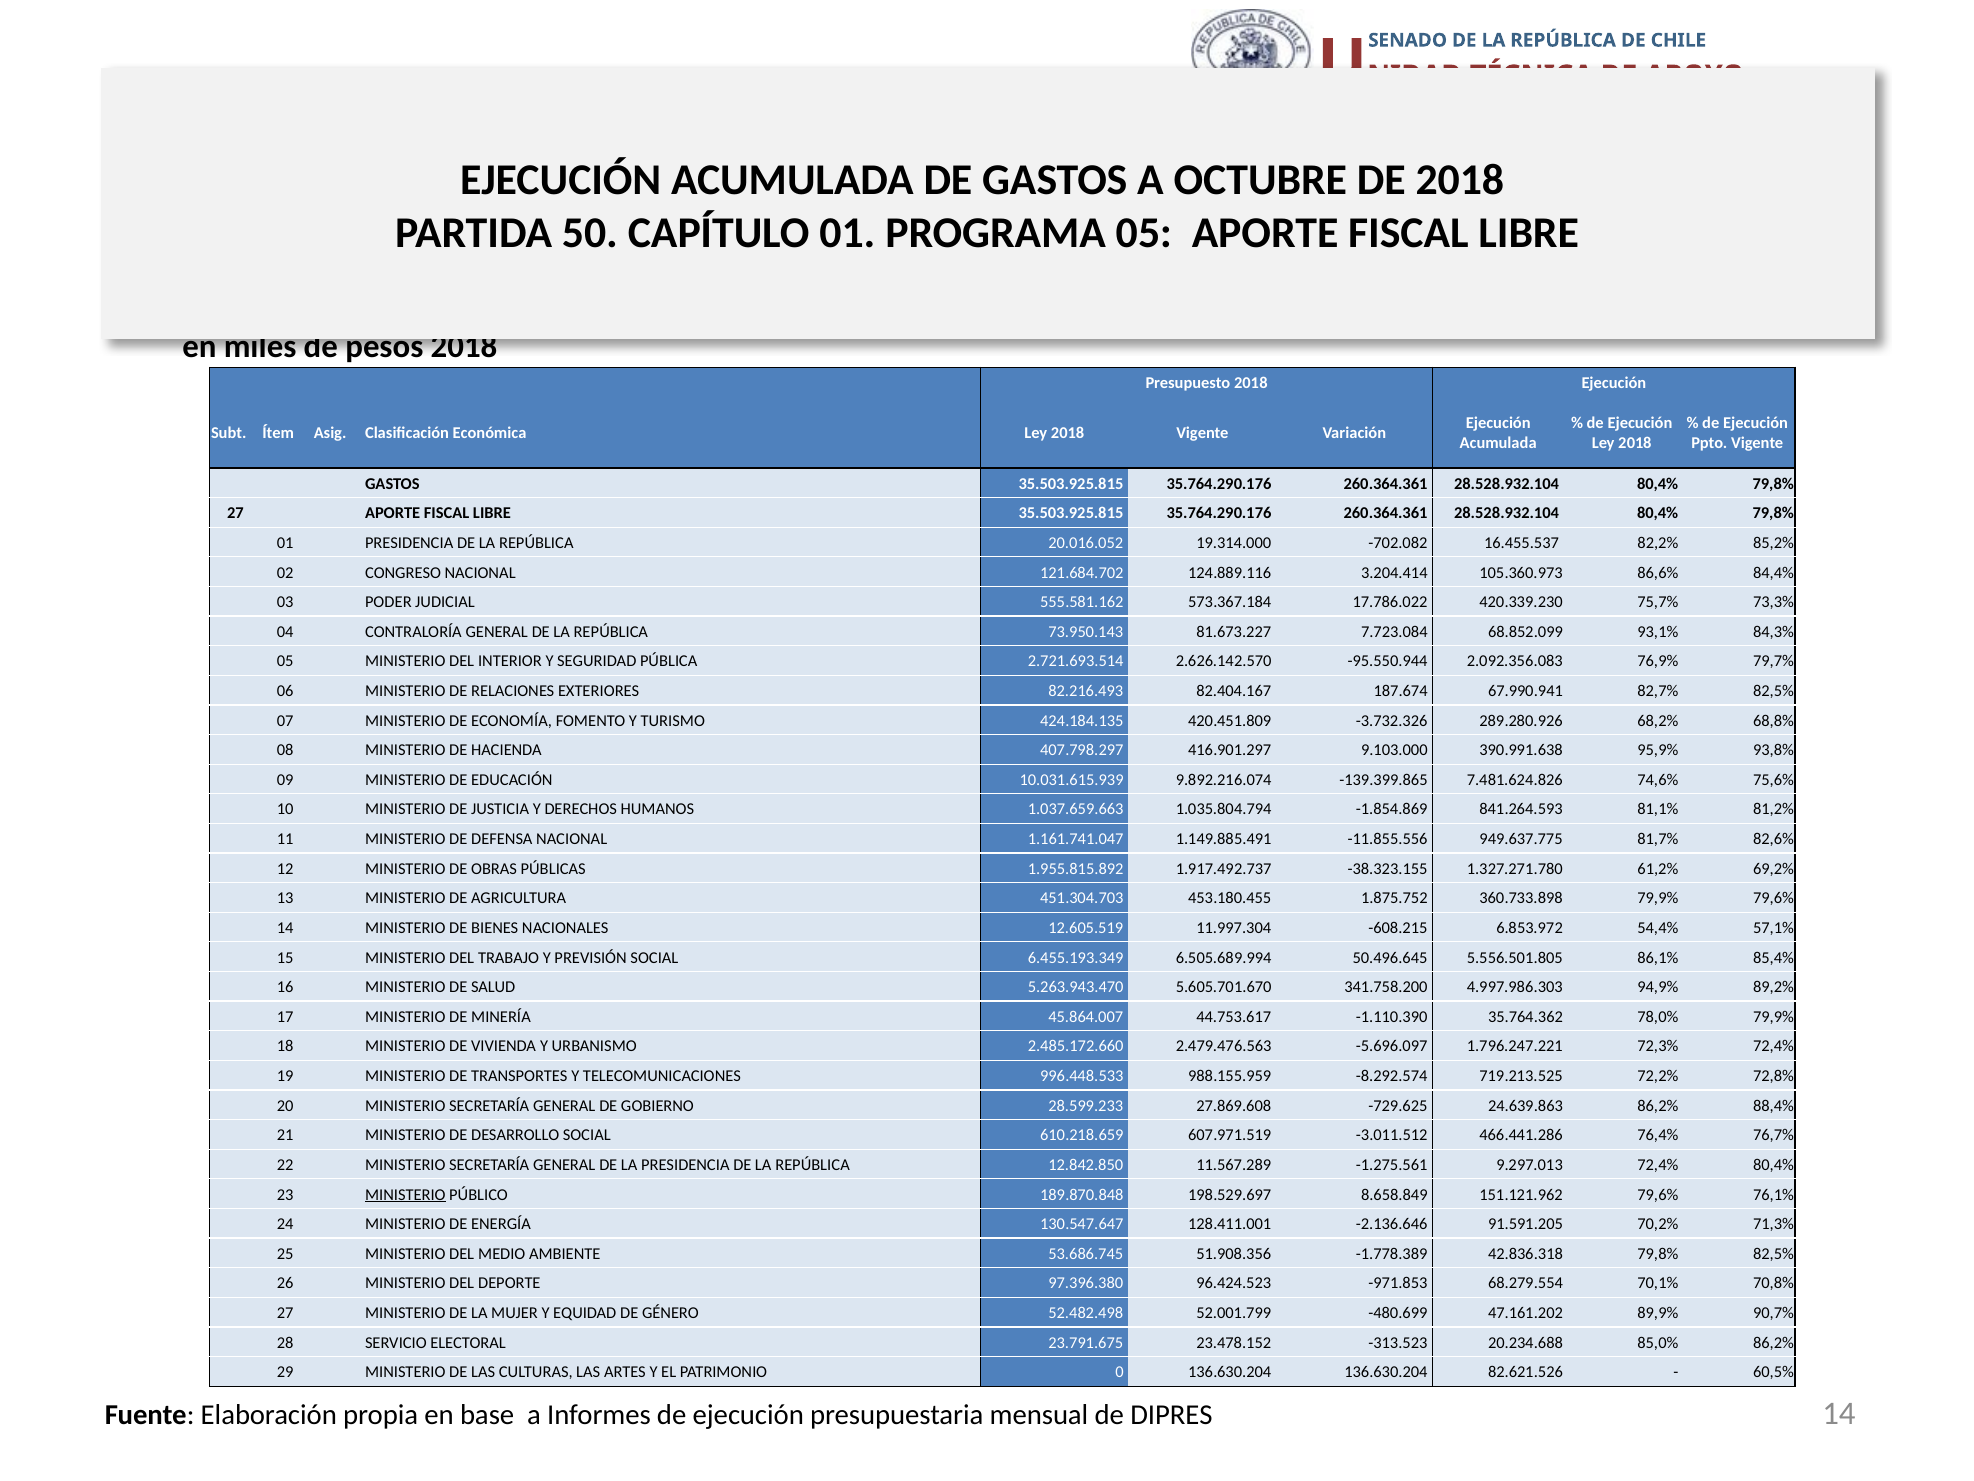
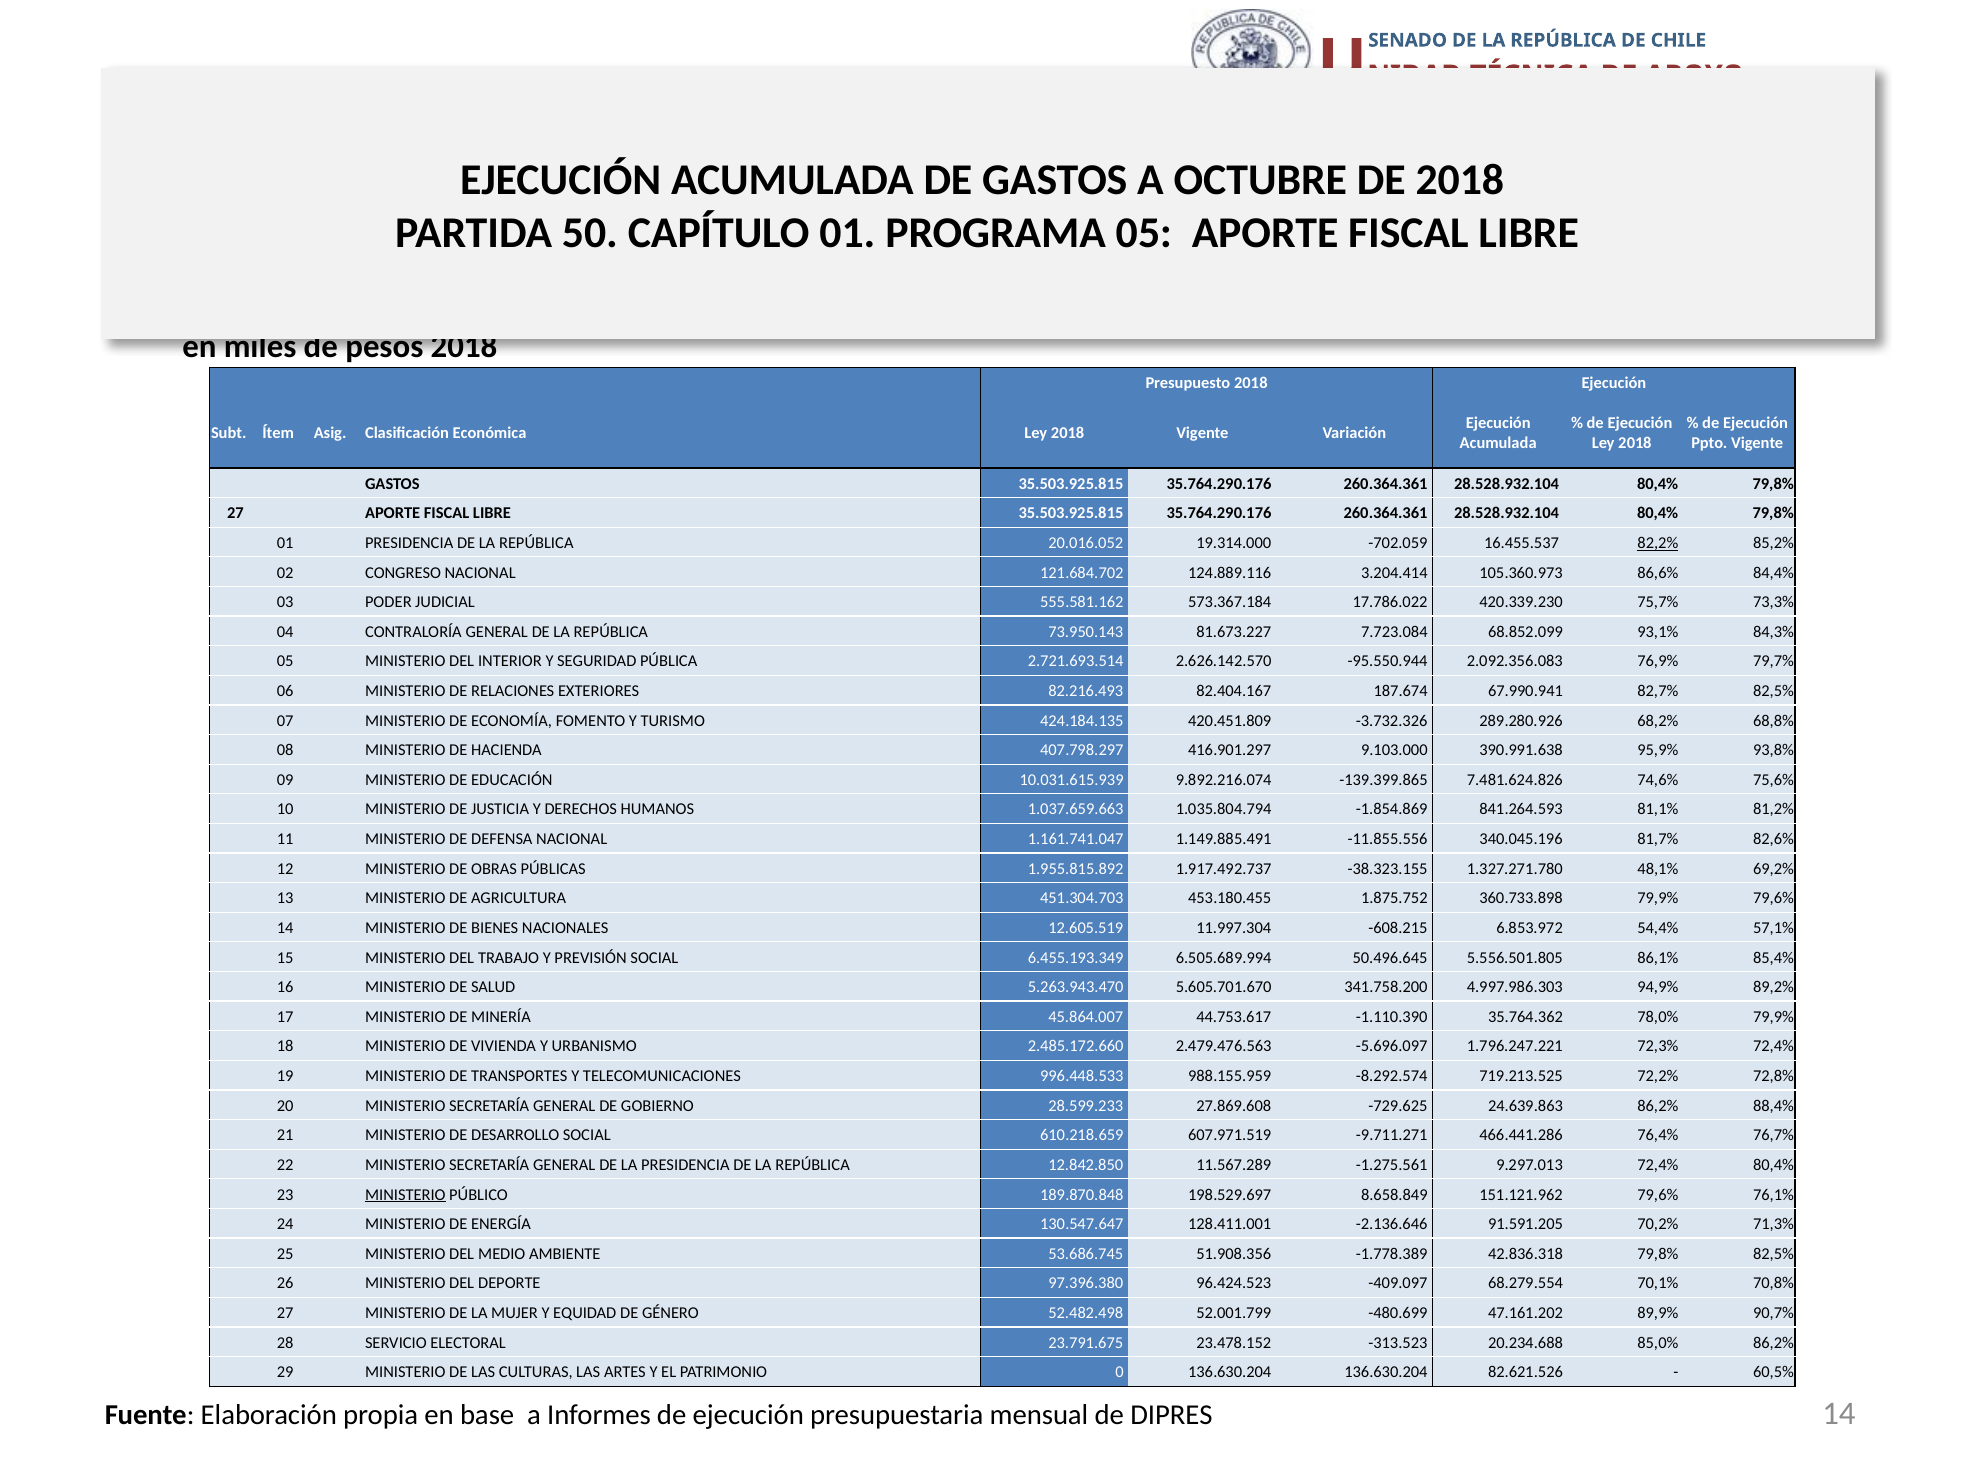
-702.082: -702.082 -> -702.059 (1398, 543)
82,2% underline: none -> present (1658, 543)
949.637.775: 949.637.775 -> 340.045.196 (1521, 839)
61,2%: 61,2% -> 48,1% (1658, 868)
-3.011.512: -3.011.512 -> -9.711.271 (1392, 1135)
-971.853: -971.853 -> -409.097 (1398, 1283)
